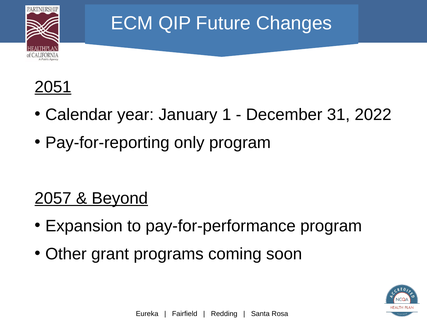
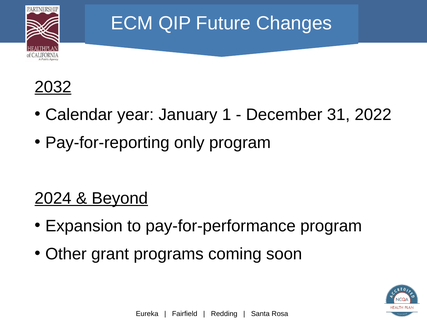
2051: 2051 -> 2032 (53, 87)
2057: 2057 -> 2024 (53, 198)
